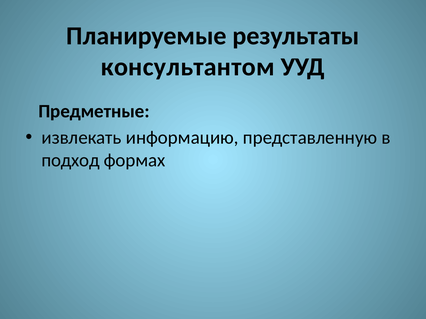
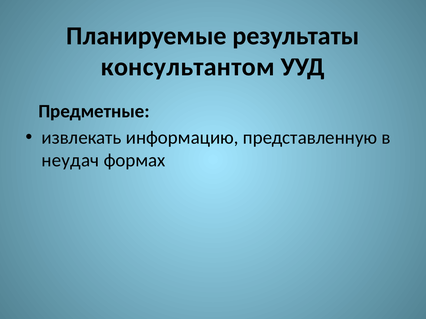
подход: подход -> неудач (70, 161)
